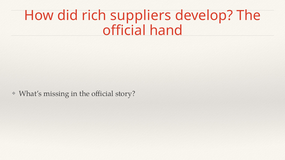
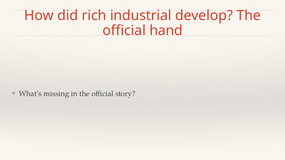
suppliers: suppliers -> industrial (141, 15)
